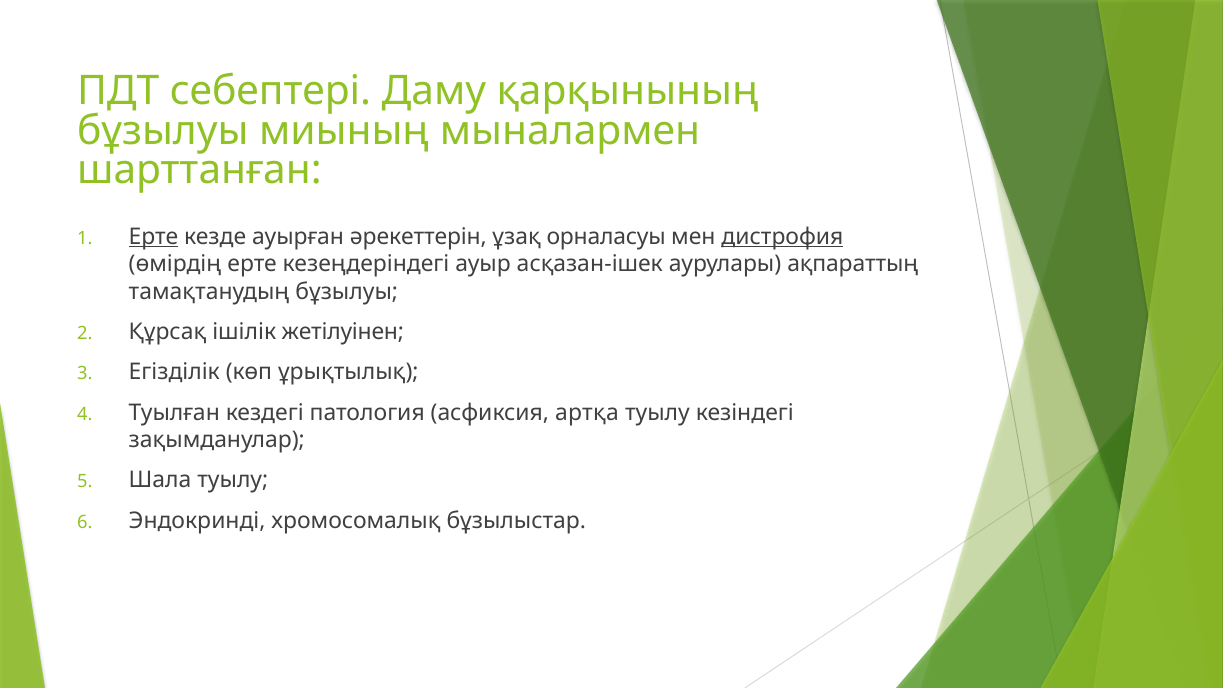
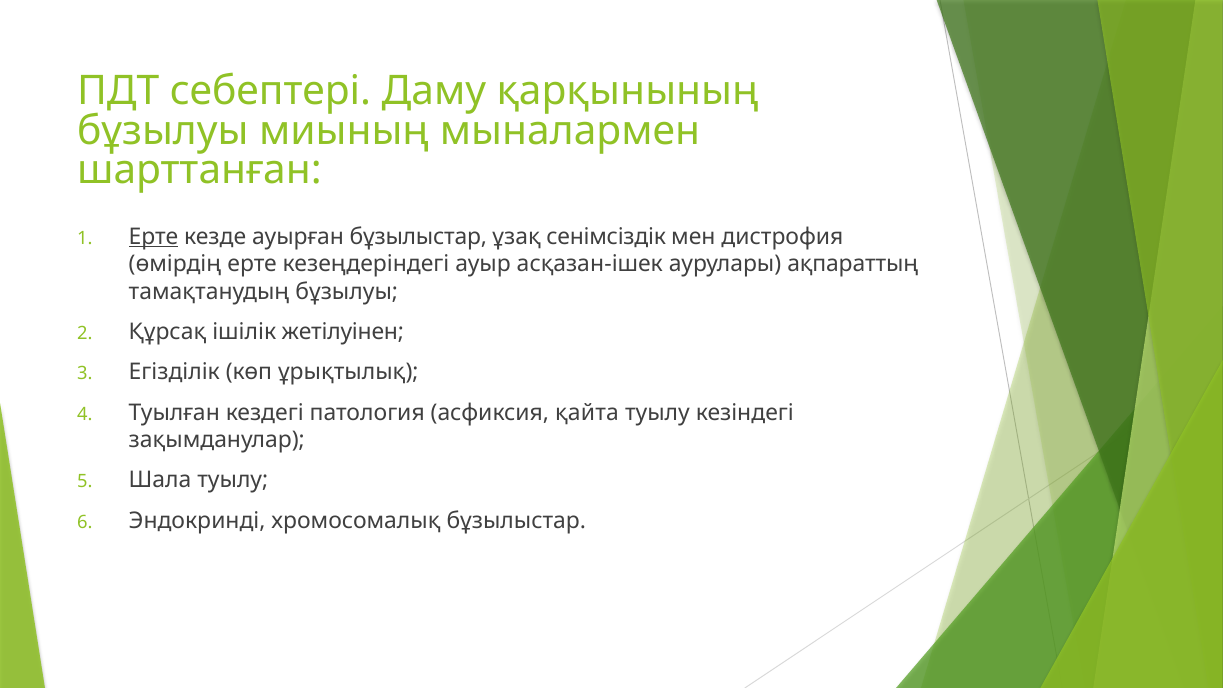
ауырған әрекеттерін: әрекеттерін -> бұзылыстар (418, 237)
орналасуы: орналасуы -> сенімсіздік (606, 237)
дистрофия underline: present -> none (782, 237)
артқа: артқа -> қайта (587, 413)
